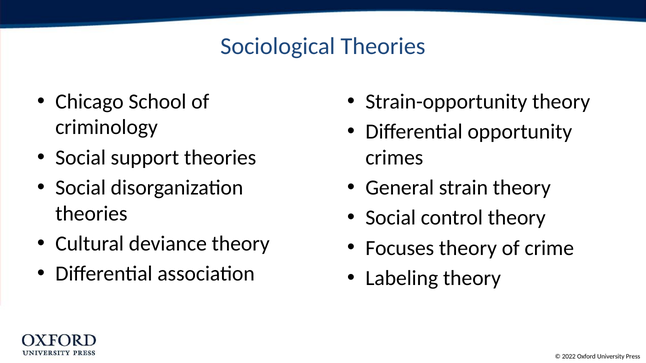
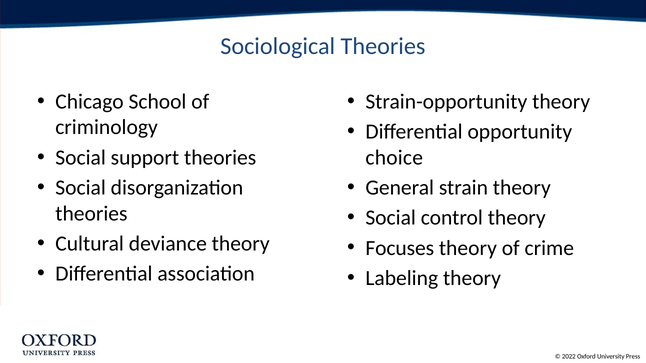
crimes: crimes -> choice (394, 158)
